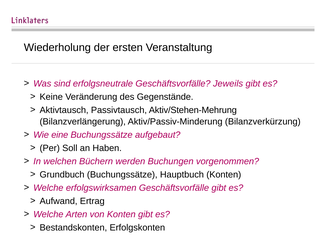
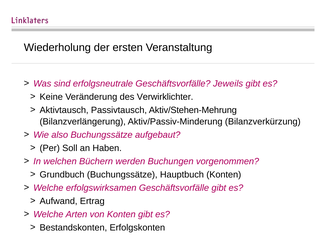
Gegenstände: Gegenstände -> Verwirklichter (165, 97)
eine: eine -> also (60, 135)
